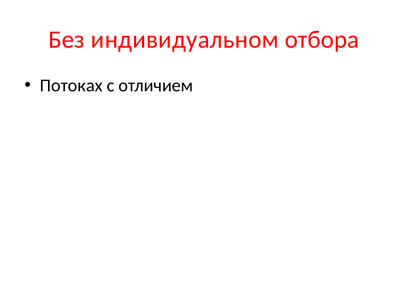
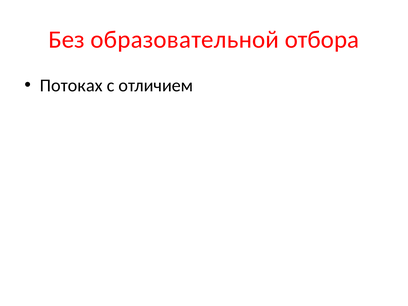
индивидуальном: индивидуальном -> образовательной (185, 39)
